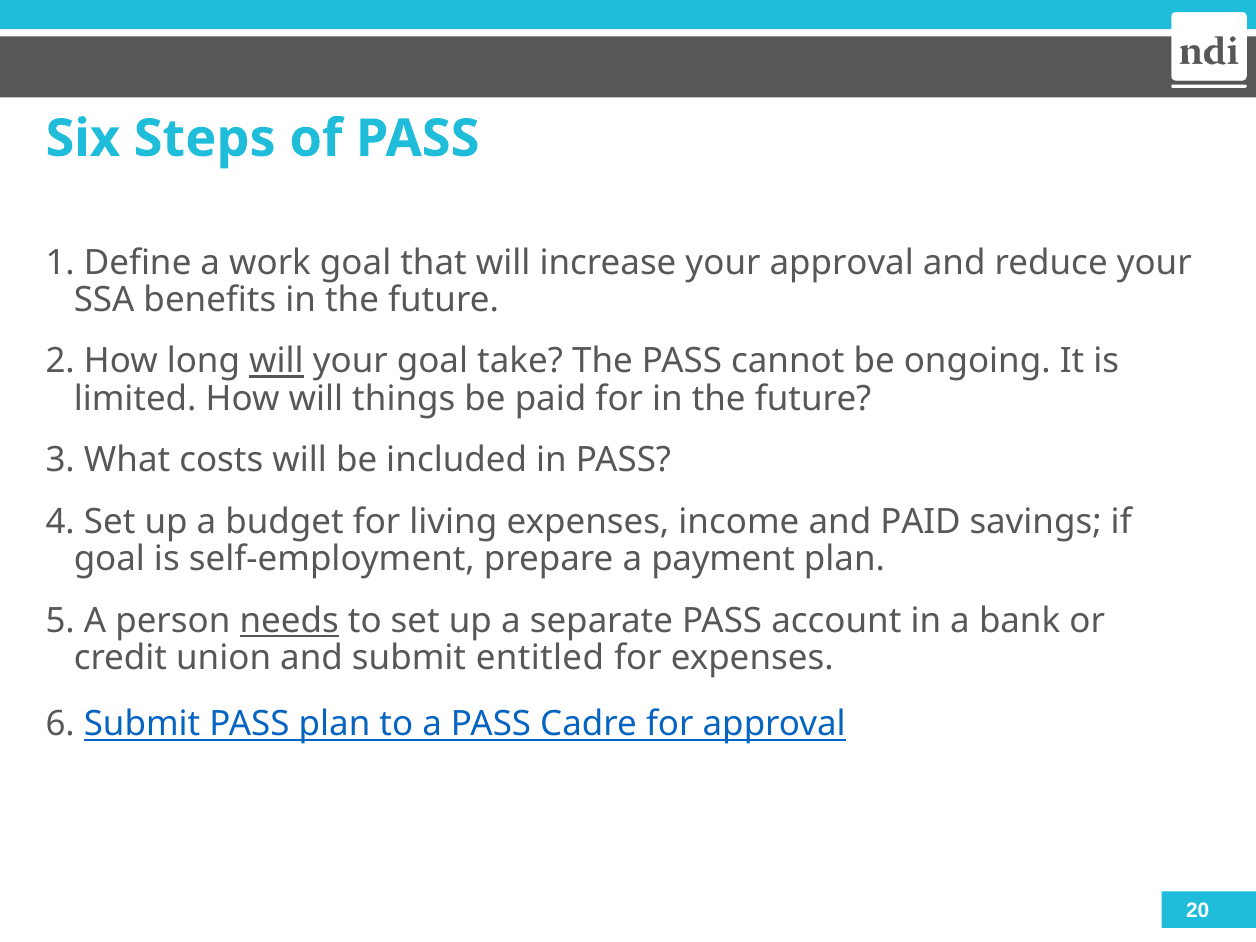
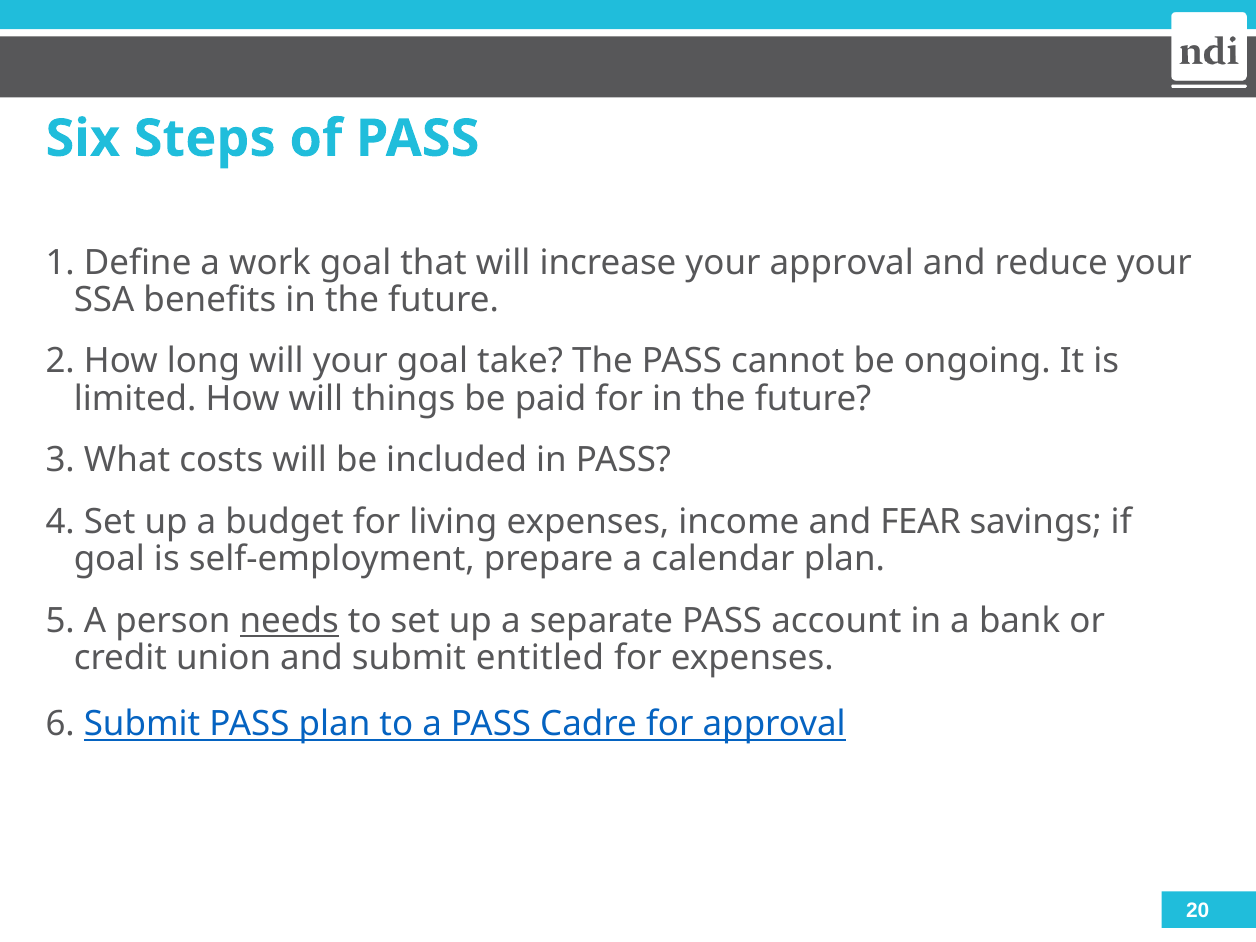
will underline: present -> none (276, 361)
and PAID: PAID -> FEAR (921, 522)
payment: payment -> calendar (723, 559)
